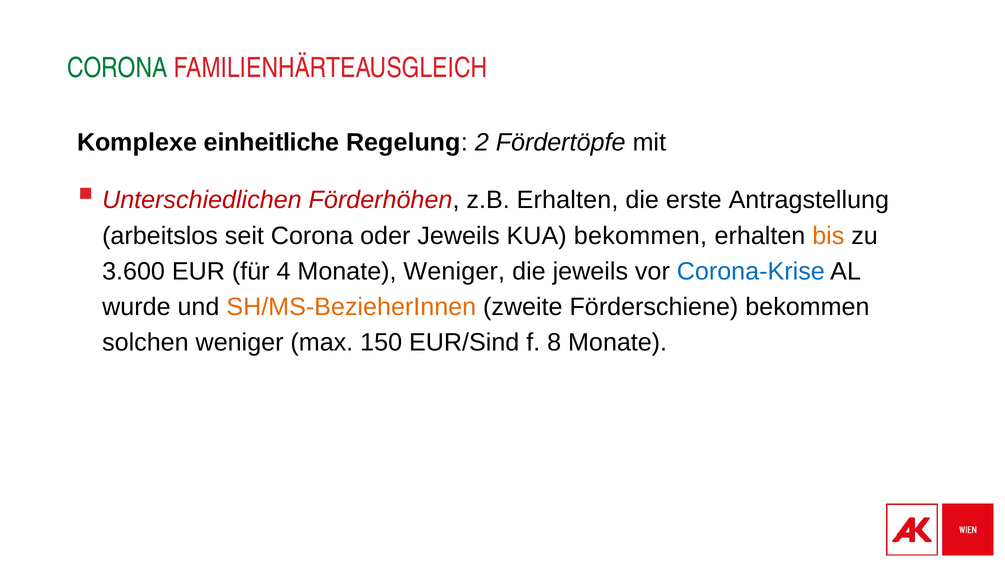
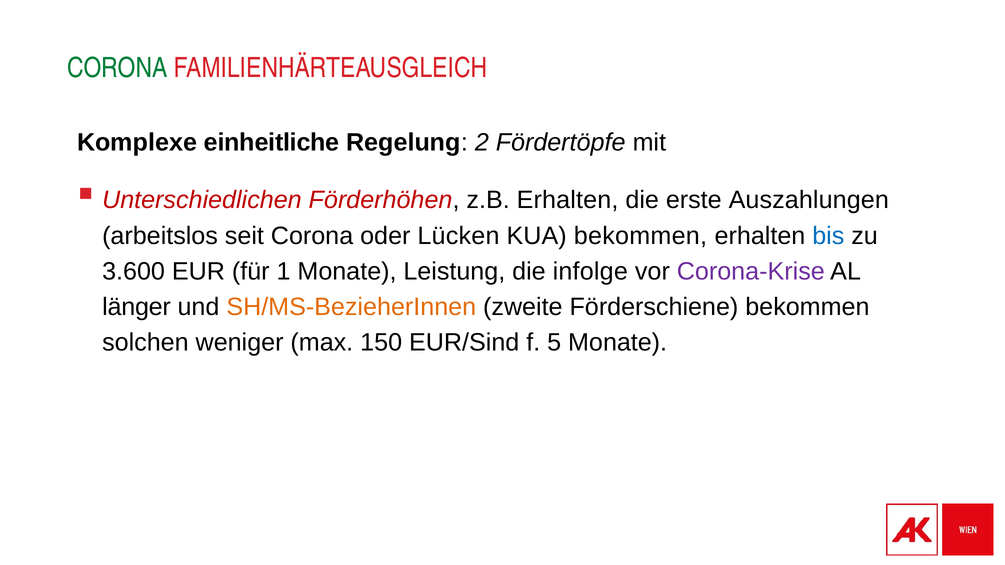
Antragstellung: Antragstellung -> Auszahlungen (809, 200)
oder Jeweils: Jeweils -> Lücken (458, 236)
bis colour: orange -> blue (828, 236)
4: 4 -> 1 (284, 271)
Monate Weniger: Weniger -> Leistung (454, 271)
die jeweils: jeweils -> infolge (590, 271)
Corona-Krise colour: blue -> purple (751, 271)
wurde: wurde -> länger (137, 307)
8: 8 -> 5 (554, 343)
